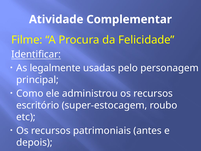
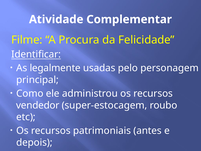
escritório: escritório -> vendedor (38, 105)
